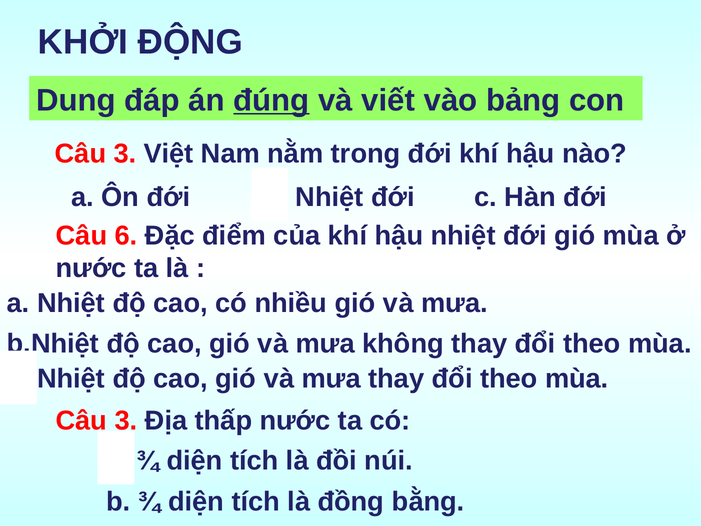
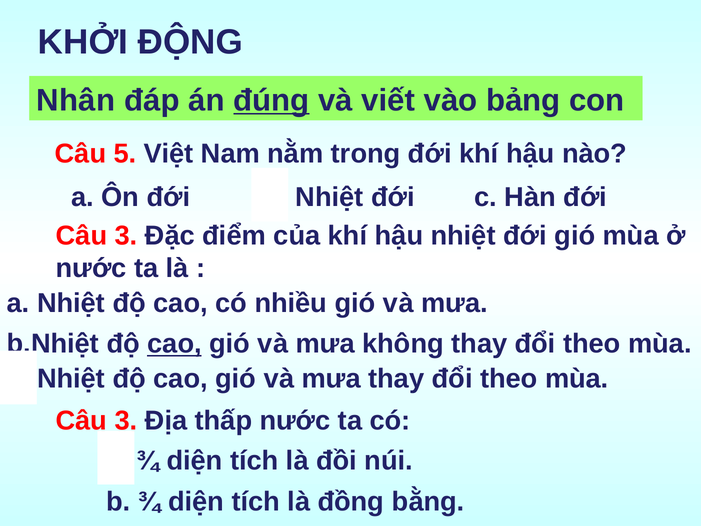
Dung: Dung -> Nhân (76, 100)
3: 3 -> 5 (125, 154)
6: 6 -> 3 (126, 236)
cao underline: none -> present (174, 344)
